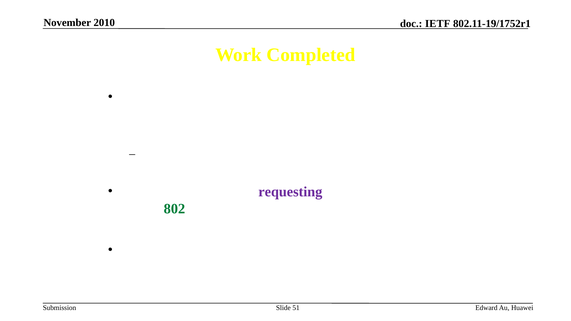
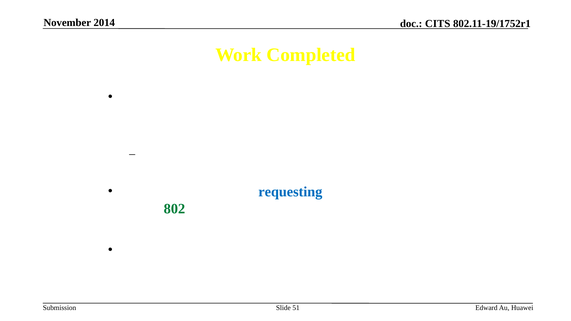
2010: 2010 -> 2014 (104, 23)
IETF: IETF -> CITS (438, 24)
requesting colour: purple -> blue (290, 192)
